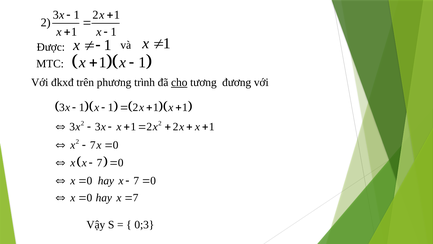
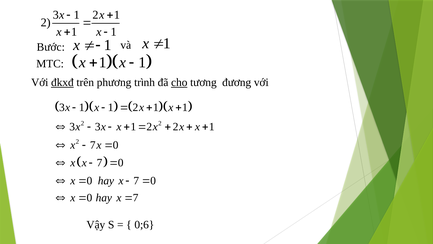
Được: Được -> Bước (51, 47)
đkxđ underline: none -> present (62, 82)
0;3: 0;3 -> 0;6 (144, 224)
